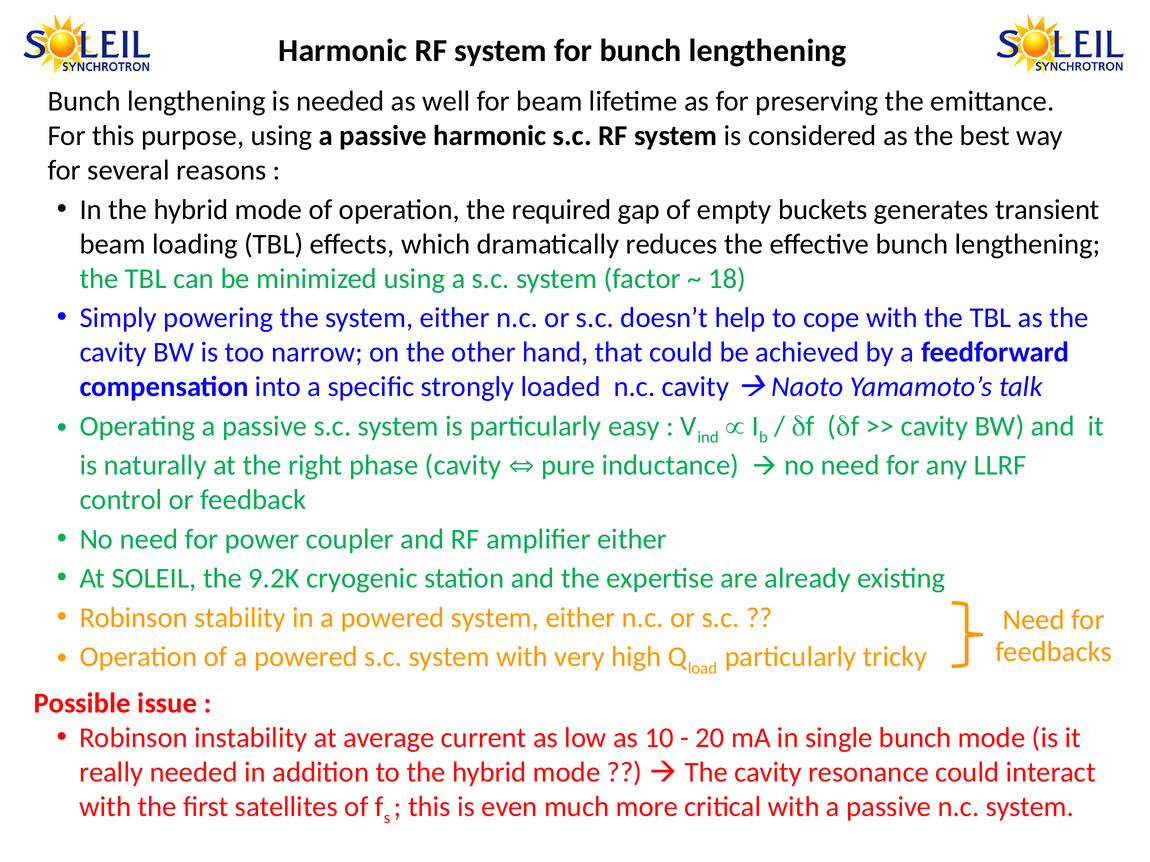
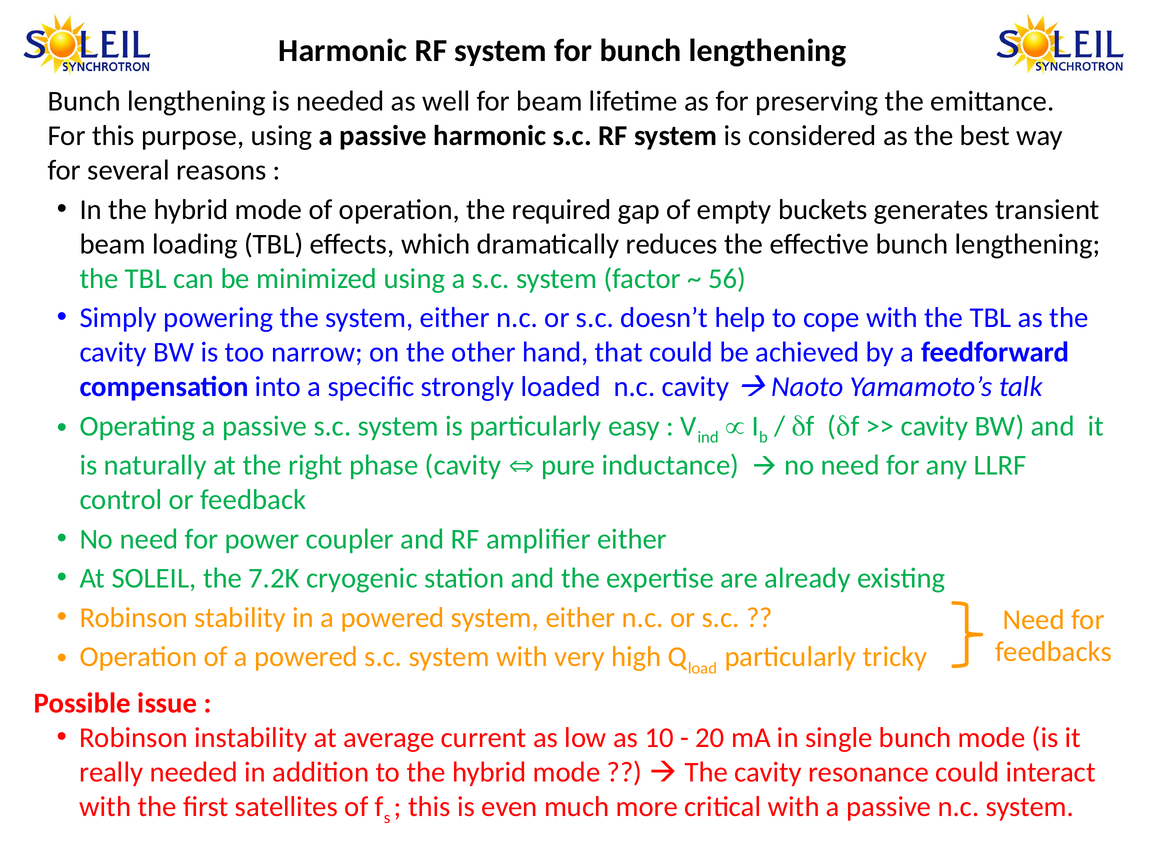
18: 18 -> 56 (727, 279)
9.2K: 9.2K -> 7.2K (274, 579)
